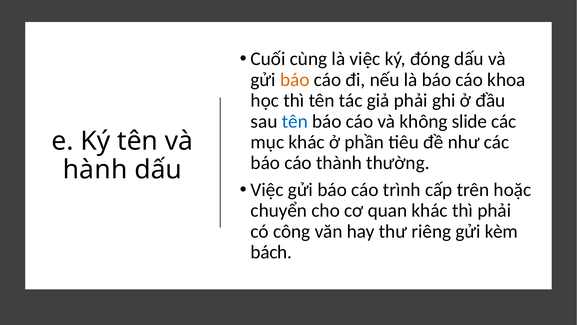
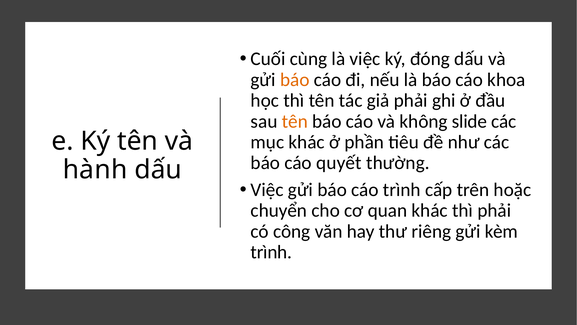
tên colour: blue -> orange (295, 121)
thành: thành -> quyết (339, 163)
bách: bách -> trình (271, 252)
